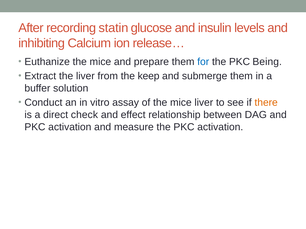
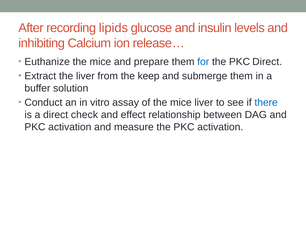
statin: statin -> lipids (113, 28)
PKC Being: Being -> Direct (267, 62)
there colour: orange -> blue (266, 103)
